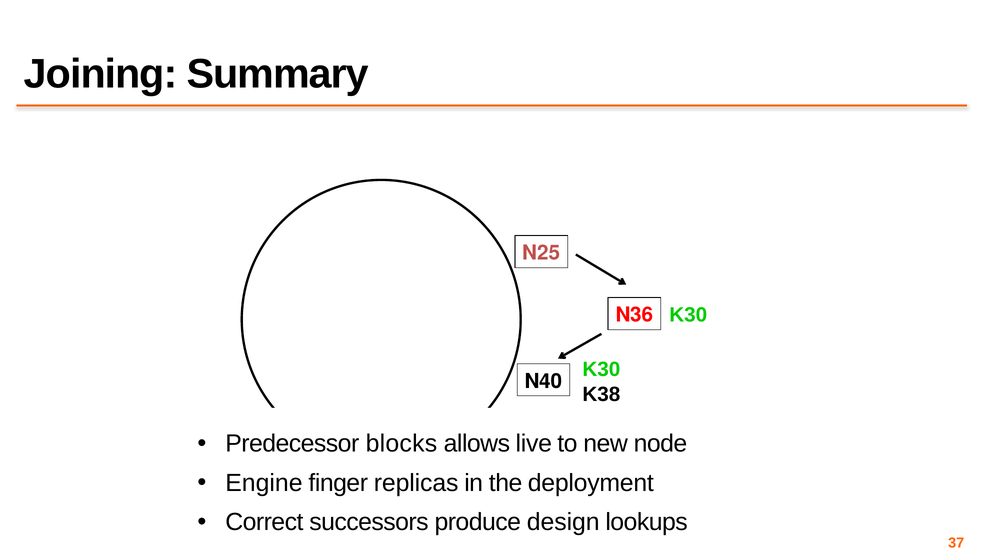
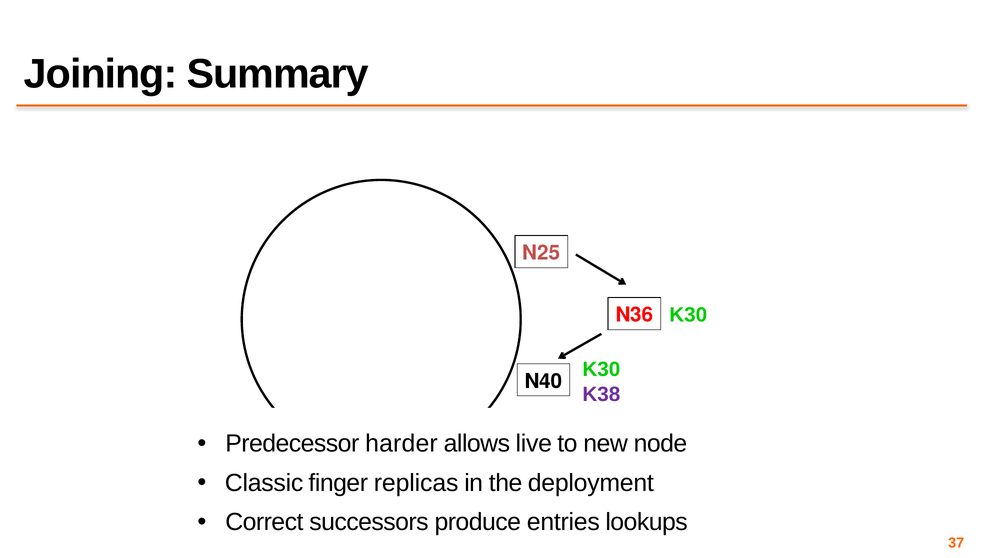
K38 colour: black -> purple (601, 395)
blocks: blocks -> harder (401, 444)
Engine: Engine -> Classic (264, 483)
design: design -> entries (563, 522)
